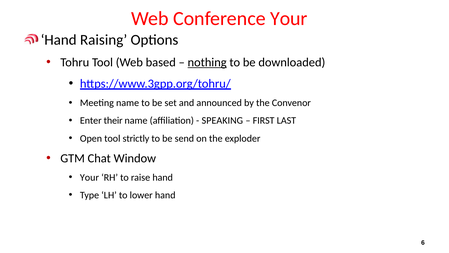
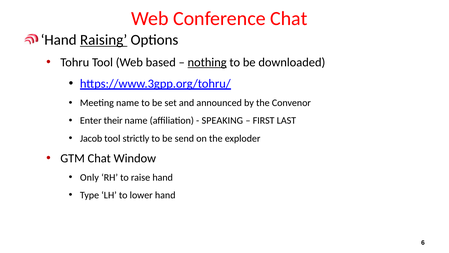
Conference Your: Your -> Chat (289, 19)
Raising underline: none -> present (104, 40)
Open: Open -> Jacob (91, 138)
Your: Your -> Only (89, 177)
